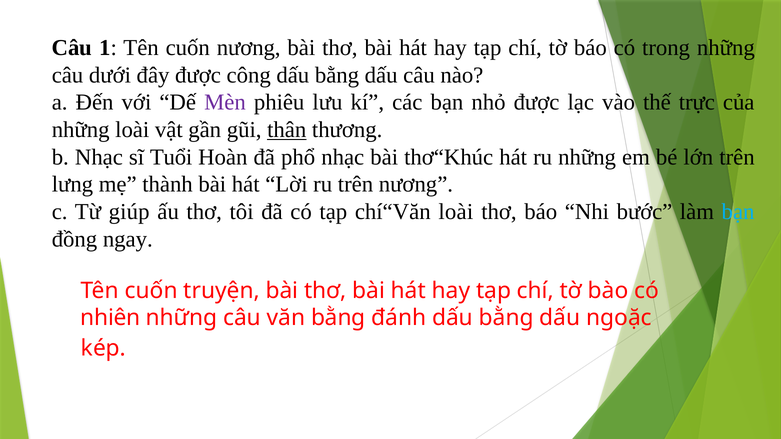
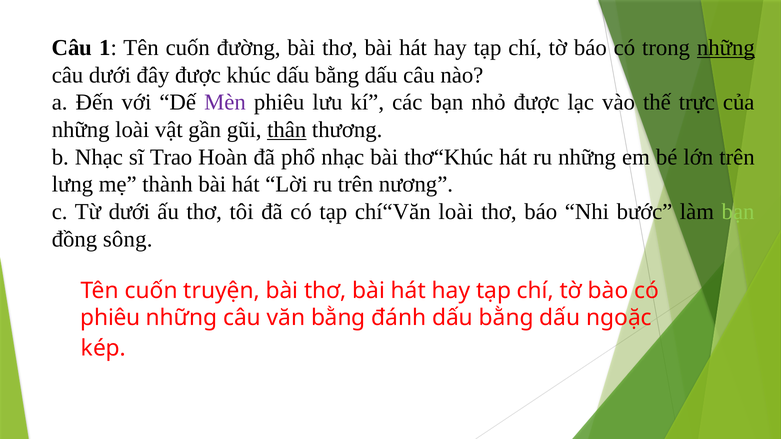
cuốn nương: nương -> đường (249, 48)
những underline: none -> present (726, 48)
công: công -> khúc (249, 75)
Tuổi: Tuổi -> Trao (171, 157)
Từ giúp: giúp -> dưới (129, 212)
bạn colour: light blue -> light green (738, 212)
ngay: ngay -> sông (128, 239)
nhiên: nhiên -> phiêu (110, 318)
